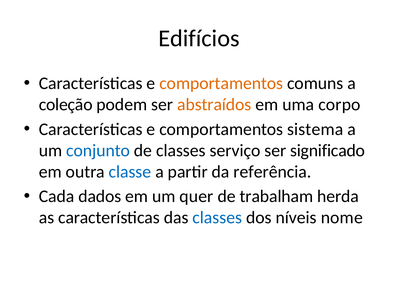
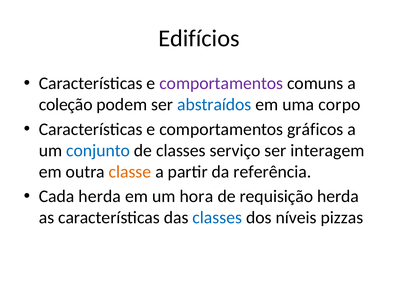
comportamentos colour: orange -> purple (221, 83)
abstraídos colour: orange -> blue (214, 105)
sistema: sistema -> gráficos (315, 129)
significado: significado -> interagem (327, 151)
classe colour: blue -> orange (130, 172)
Cada dados: dados -> herda (100, 197)
quer: quer -> hora (196, 197)
trabalham: trabalham -> requisição (276, 197)
nome: nome -> pizzas (342, 218)
